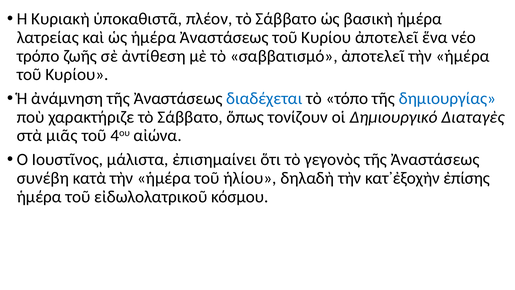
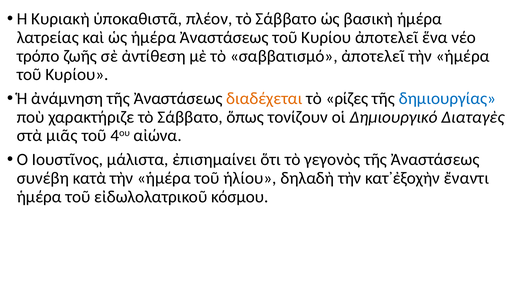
διαδέχεται colour: blue -> orange (264, 98)
τόπο: τόπο -> ρίζες (347, 98)
ἐπίσης: ἐπίσης -> ἔναντι (467, 178)
